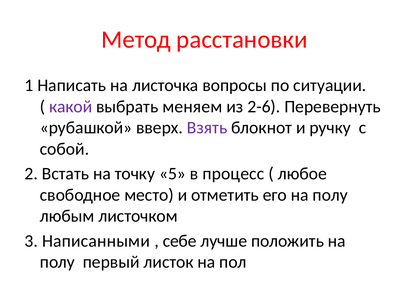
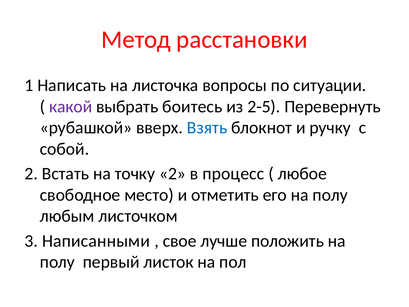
меняем: меняем -> боитесь (192, 107)
2-6: 2-6 -> 2-5 (264, 107)
Взять colour: purple -> blue (207, 128)
точку 5: 5 -> 2 (173, 174)
себе: себе -> свое (180, 241)
